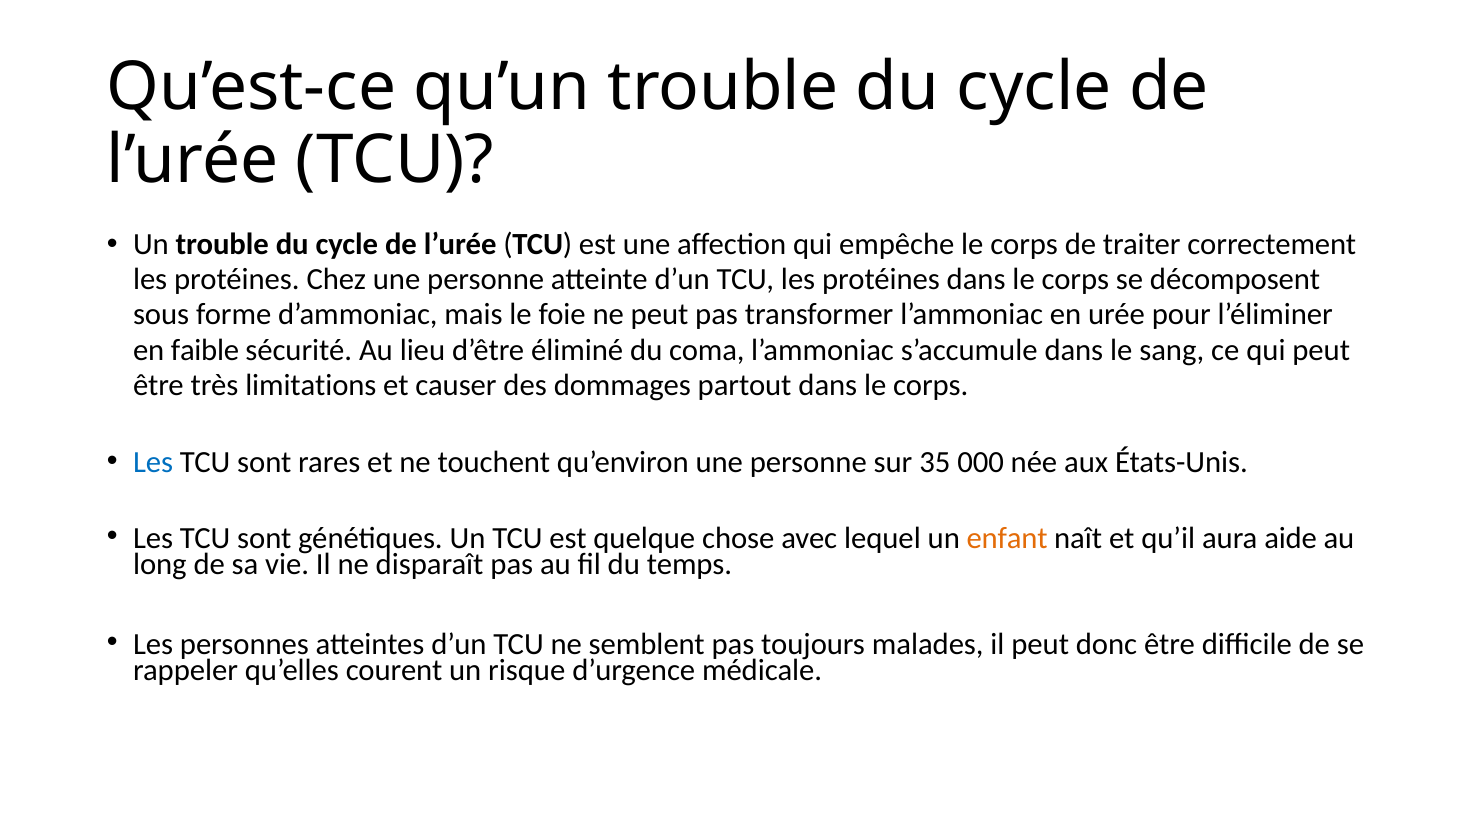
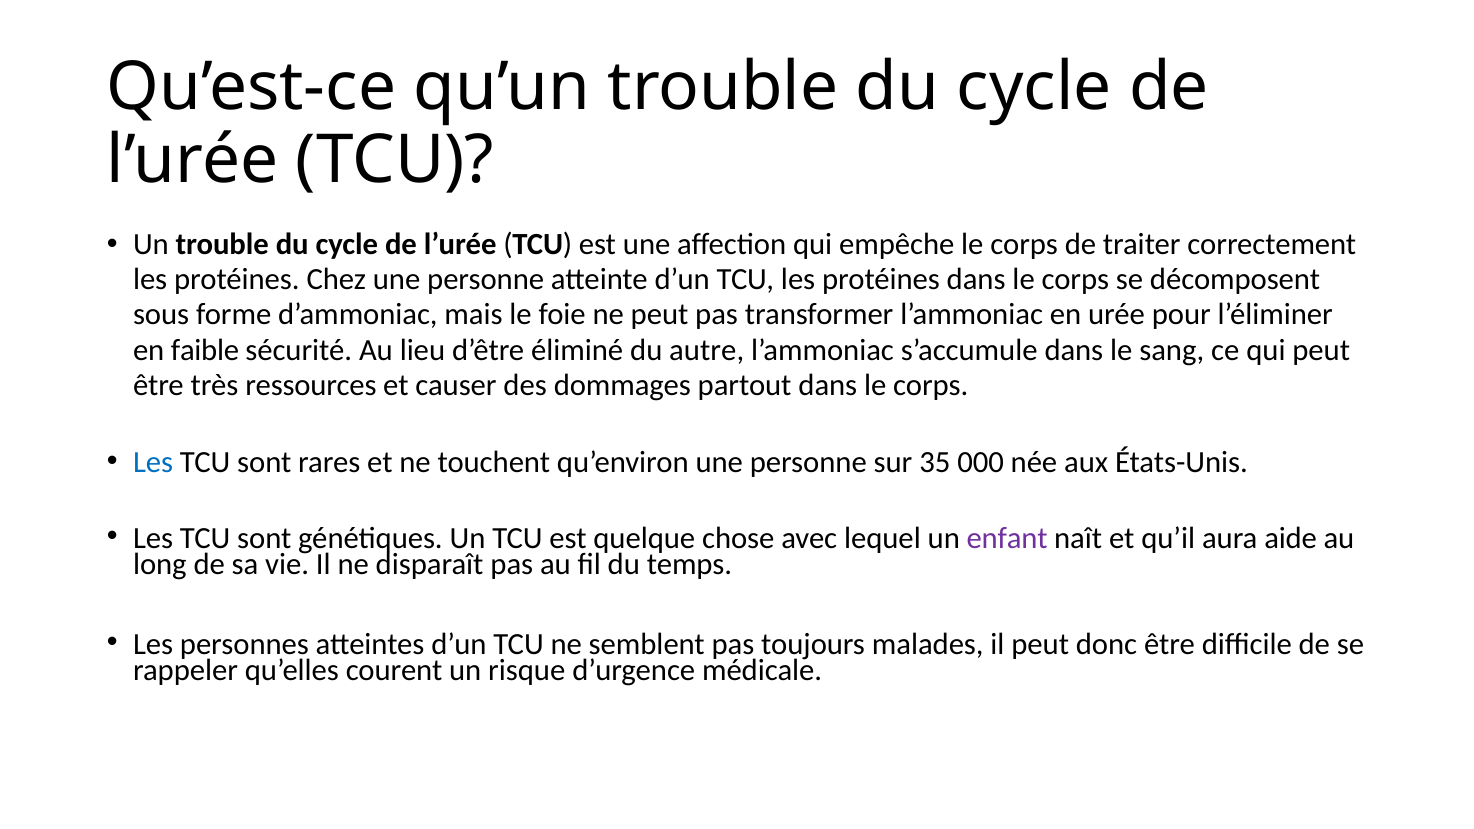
coma: coma -> autre (707, 350)
limitations: limitations -> ressources (311, 385)
enfant colour: orange -> purple (1007, 538)
